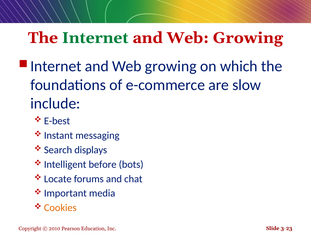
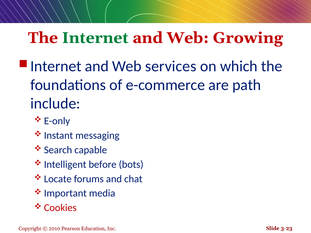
growing: growing -> services (171, 66)
slow: slow -> path (247, 85)
E-best: E-best -> E-only (57, 121)
displays: displays -> capable (91, 150)
Cookies colour: orange -> red (60, 208)
